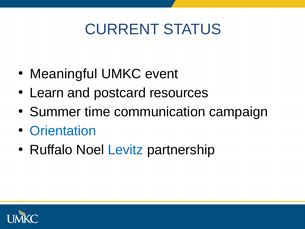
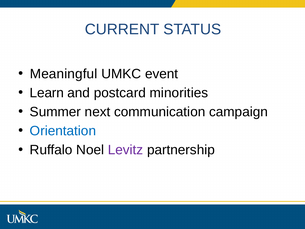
resources: resources -> minorities (179, 93)
time: time -> next (98, 112)
Levitz colour: blue -> purple (126, 150)
